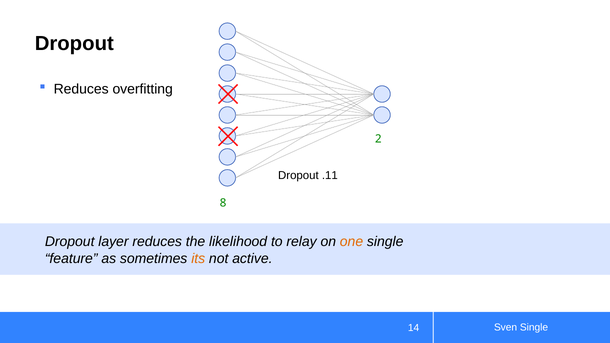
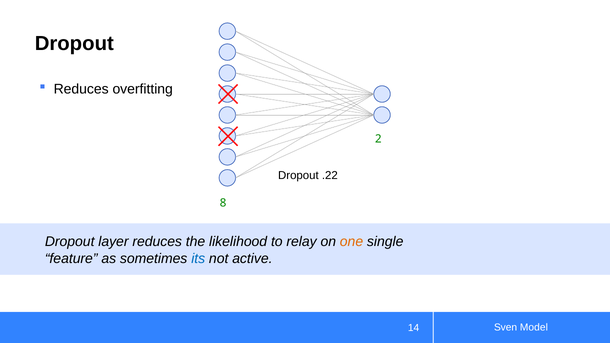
.11: .11 -> .22 (330, 176)
its colour: orange -> blue (198, 259)
Sven Single: Single -> Model (534, 328)
